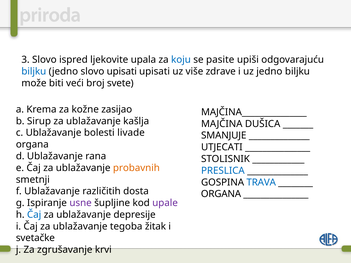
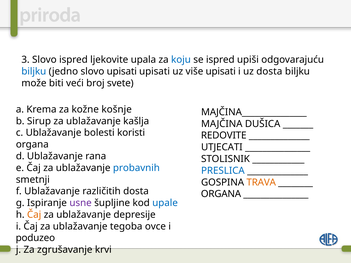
se pasite: pasite -> ispred (220, 60)
više zdrave: zdrave -> upisati (221, 71)
uz jedno: jedno -> dosta (269, 71)
zasijao: zasijao -> košnje (117, 109)
livade: livade -> koristi (131, 133)
SMANJUJE: SMANJUJE -> REDOVITE (224, 136)
probavnih colour: orange -> blue (136, 168)
TRAVA colour: blue -> orange (261, 182)
upale colour: purple -> blue (165, 203)
Čaj colour: blue -> orange (34, 215)
žitak: žitak -> ovce (155, 227)
svetačke: svetačke -> poduzeo (35, 238)
